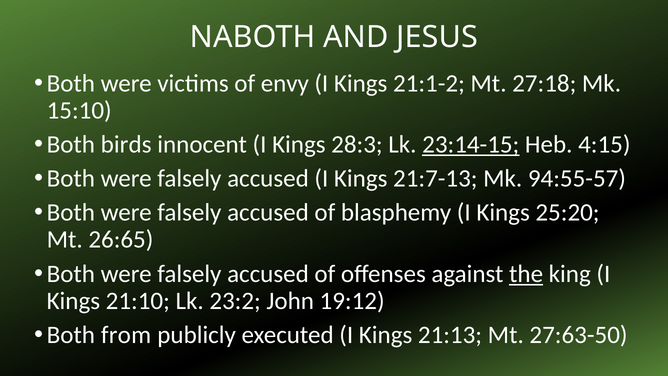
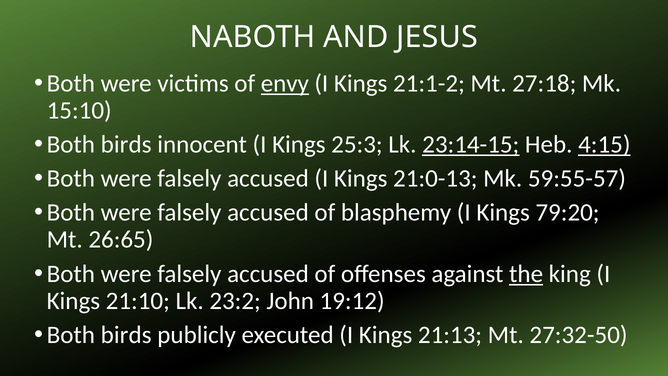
envy underline: none -> present (285, 83)
28:3: 28:3 -> 25:3 (357, 144)
4:15 underline: none -> present (604, 144)
21:7-13: 21:7-13 -> 21:0-13 (435, 178)
94:55-57: 94:55-57 -> 59:55-57 (577, 178)
25:20: 25:20 -> 79:20 (567, 212)
from: from -> birds (126, 335)
27:63-50: 27:63-50 -> 27:32-50 (578, 335)
